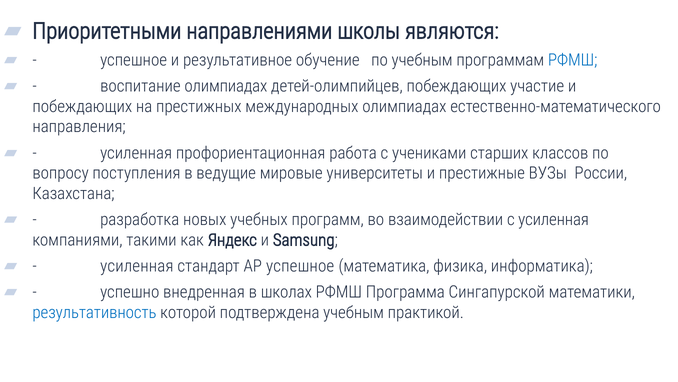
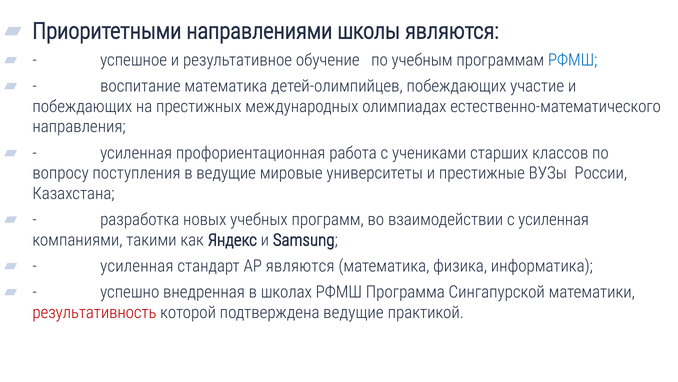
воспитание олимпиадах: олимпиадах -> математика (226, 86)
AP успешное: успешное -> являются (300, 266)
результативность colour: blue -> red (94, 312)
подтверждена учебным: учебным -> ведущие (353, 312)
